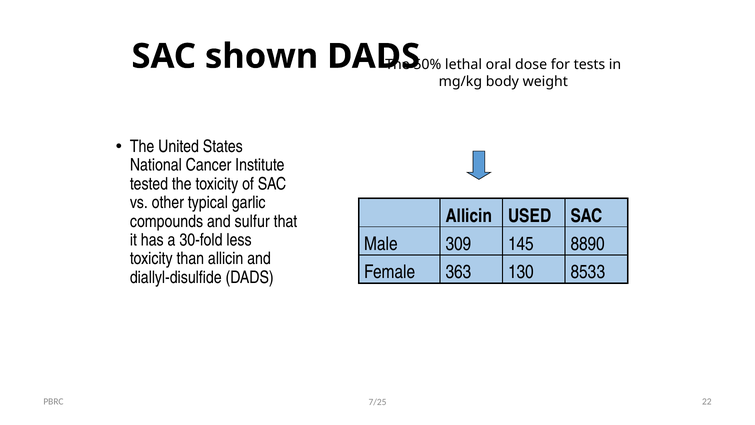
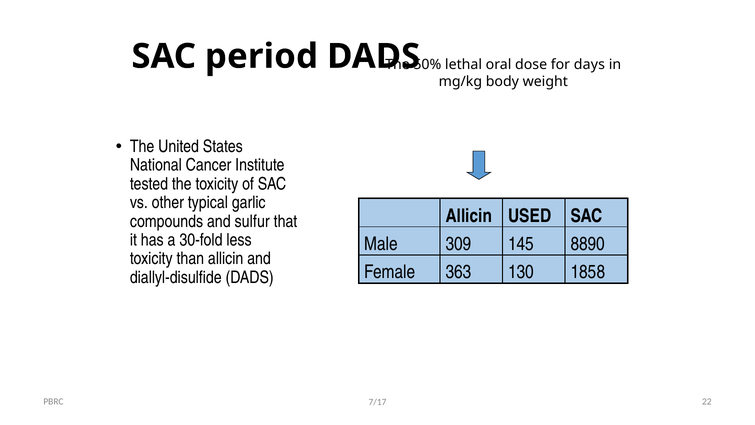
shown: shown -> period (261, 56)
tests: tests -> days (589, 64)
8533: 8533 -> 1858 (588, 272)
7/25: 7/25 -> 7/17 (377, 402)
